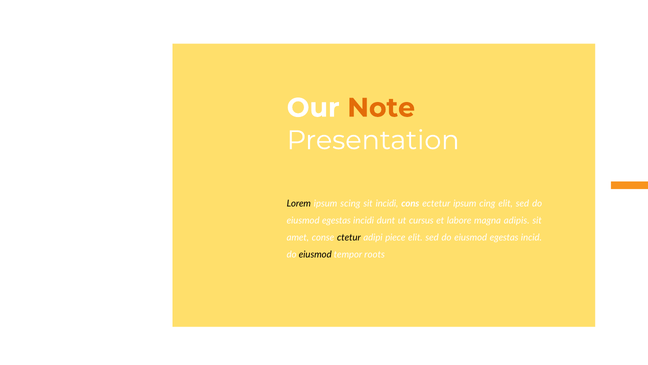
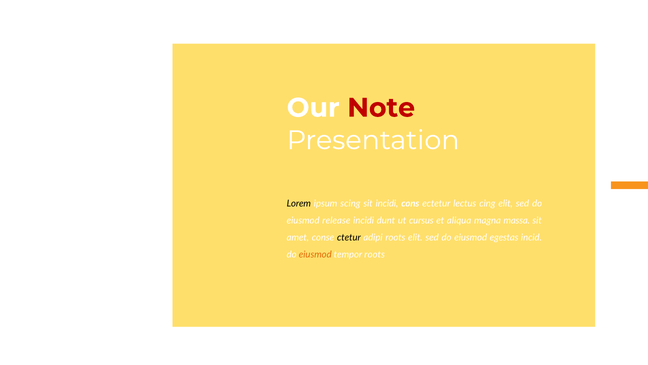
Note colour: orange -> red (381, 108)
ectetur ipsum: ipsum -> lectus (465, 203)
egestas: egestas -> release (336, 220)
labore: labore -> aliqua (459, 220)
adipis: adipis -> massa (517, 220)
adipi piece: piece -> roots (395, 237)
eiusmod colour: black -> orange (315, 254)
